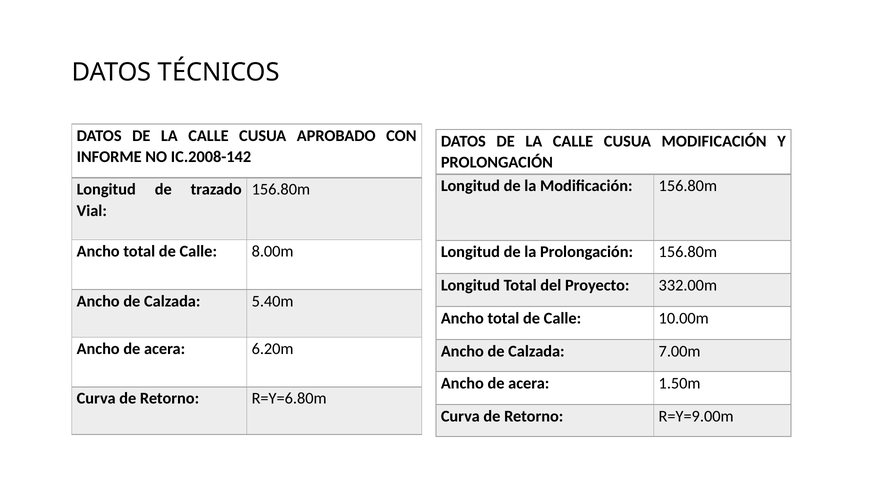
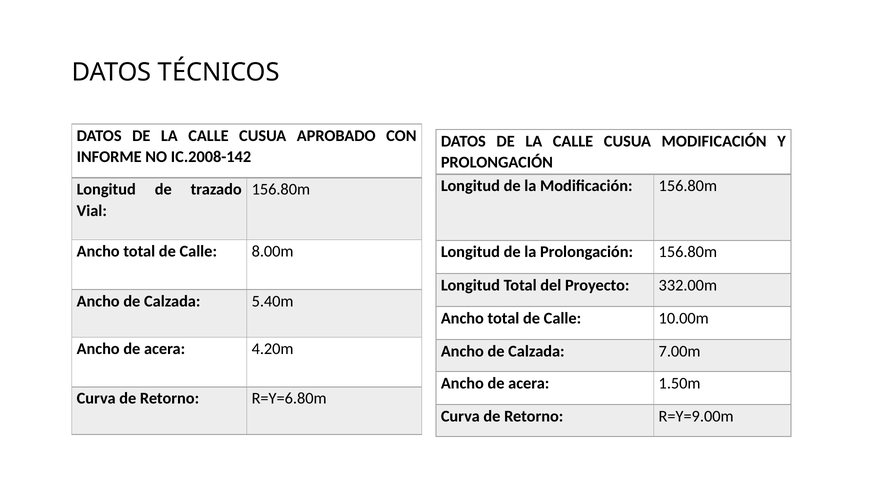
6.20m: 6.20m -> 4.20m (273, 348)
